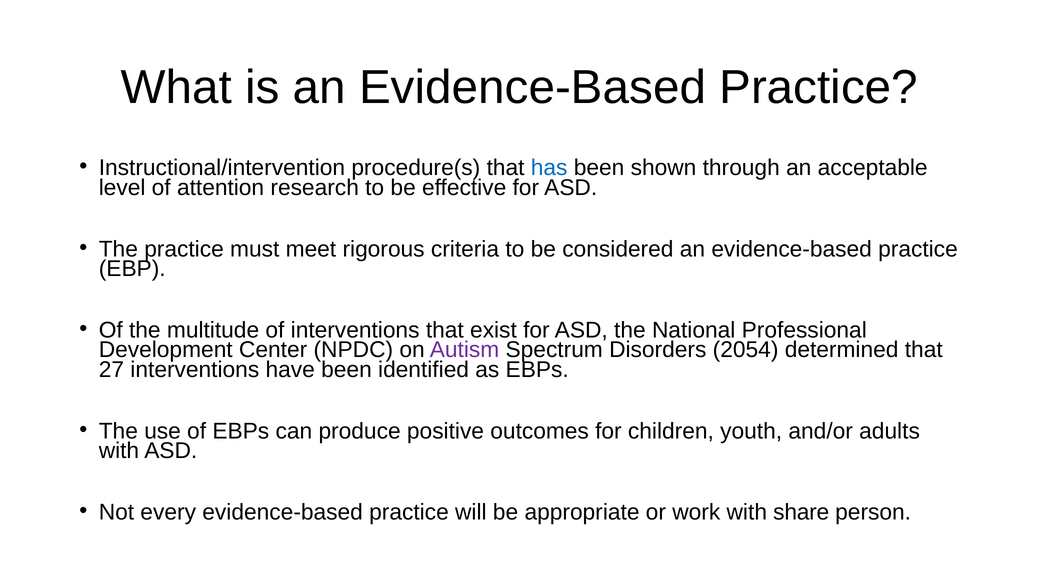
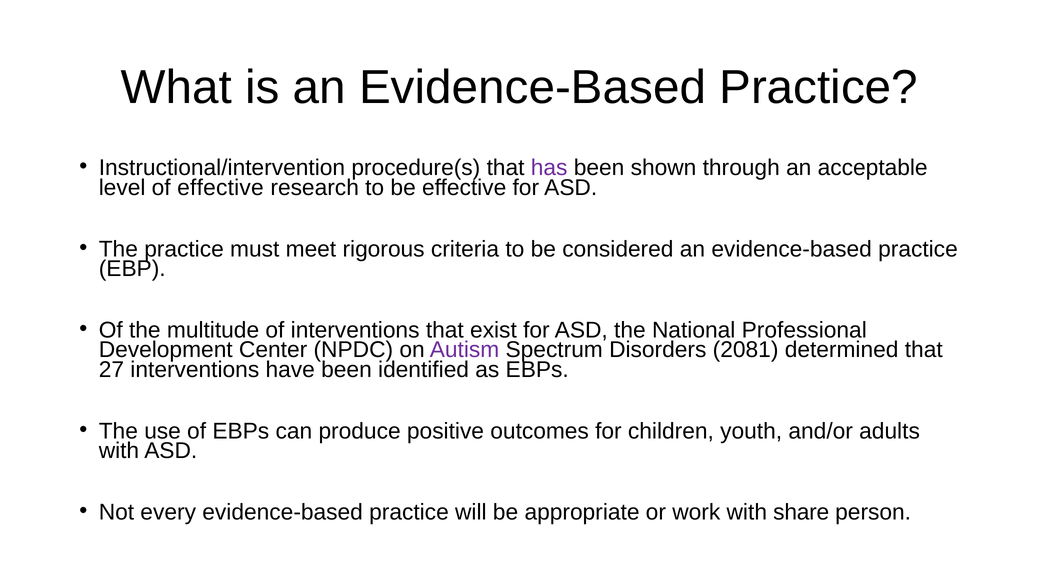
has colour: blue -> purple (549, 168)
of attention: attention -> effective (220, 187)
2054: 2054 -> 2081 (746, 350)
